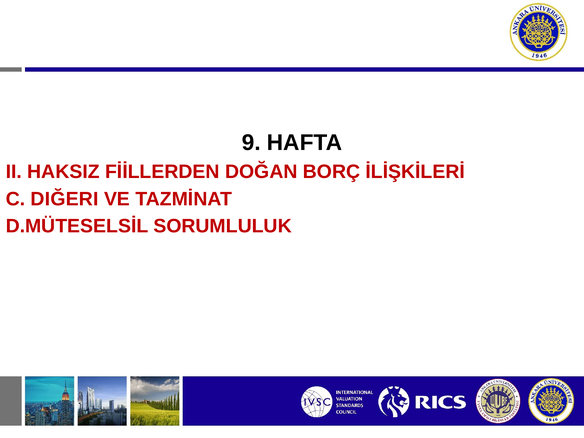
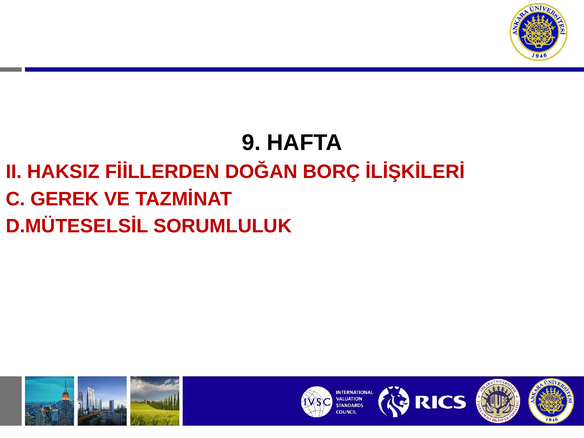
DIĞERI: DIĞERI -> GEREK (65, 199)
